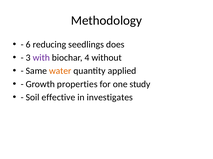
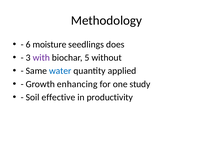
reducing: reducing -> moisture (49, 45)
4: 4 -> 5 (87, 58)
water colour: orange -> blue (60, 71)
properties: properties -> enhancing (77, 84)
investigates: investigates -> productivity (110, 98)
